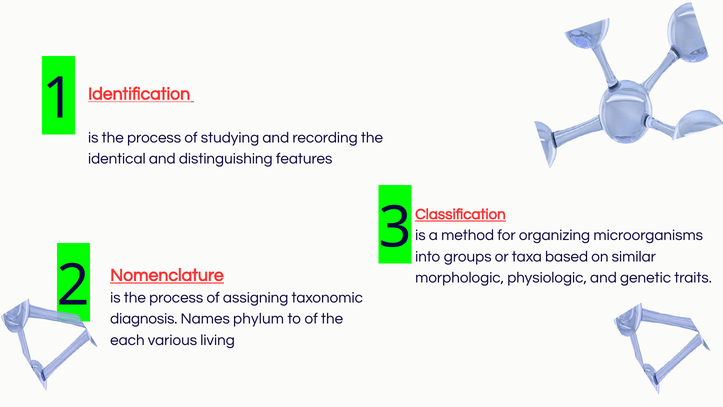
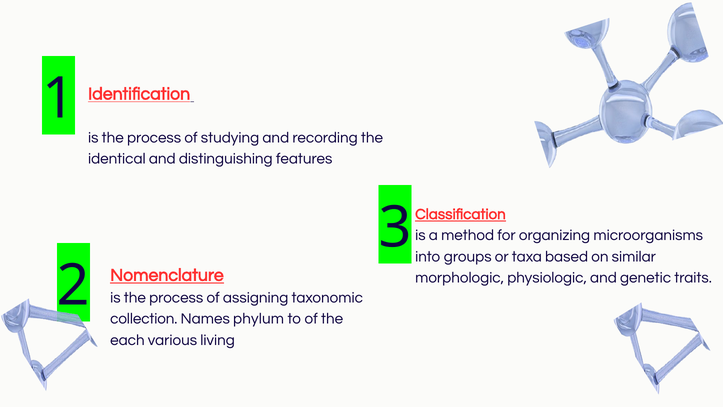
diagnosis: diagnosis -> collection (144, 319)
